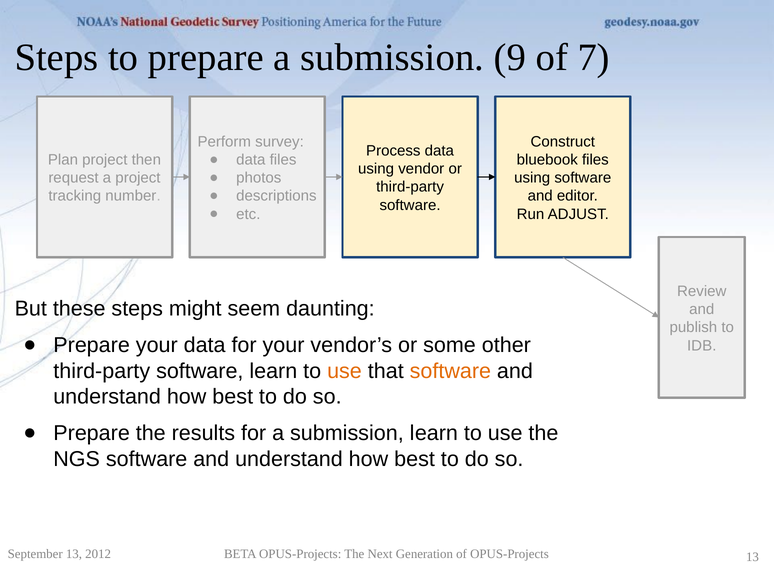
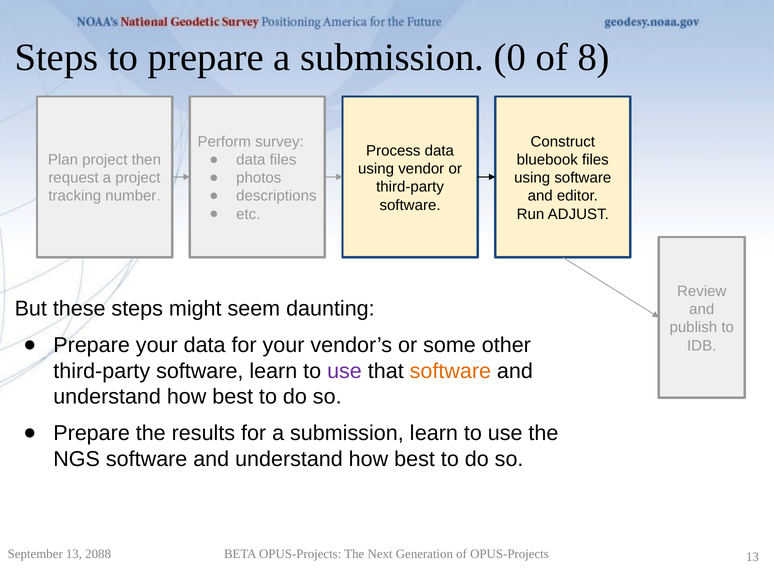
9: 9 -> 0 (510, 58)
7: 7 -> 8 (594, 58)
use colour: orange -> purple (344, 371)
2012: 2012 -> 2088 (98, 554)
